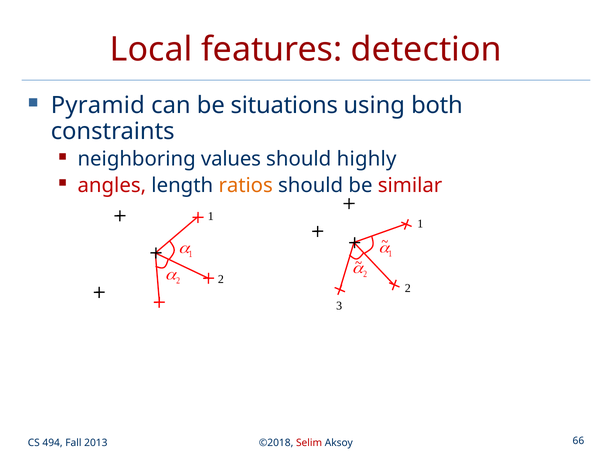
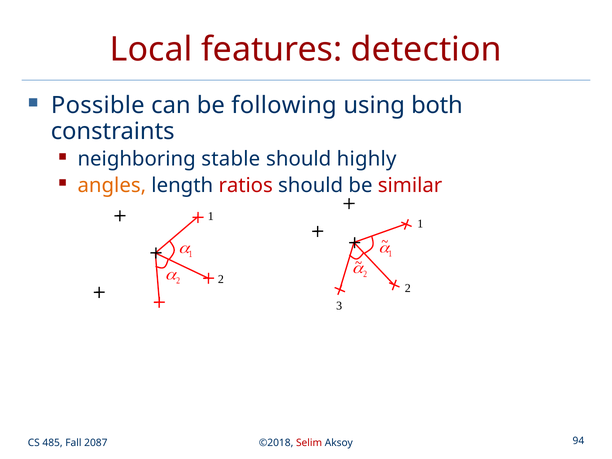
Pyramid: Pyramid -> Possible (98, 106)
situations: situations -> following (284, 106)
values: values -> stable (231, 159)
angles colour: red -> orange (112, 185)
ratios colour: orange -> red (246, 185)
494: 494 -> 485 (53, 443)
2013: 2013 -> 2087 (96, 443)
66: 66 -> 94 (578, 441)
